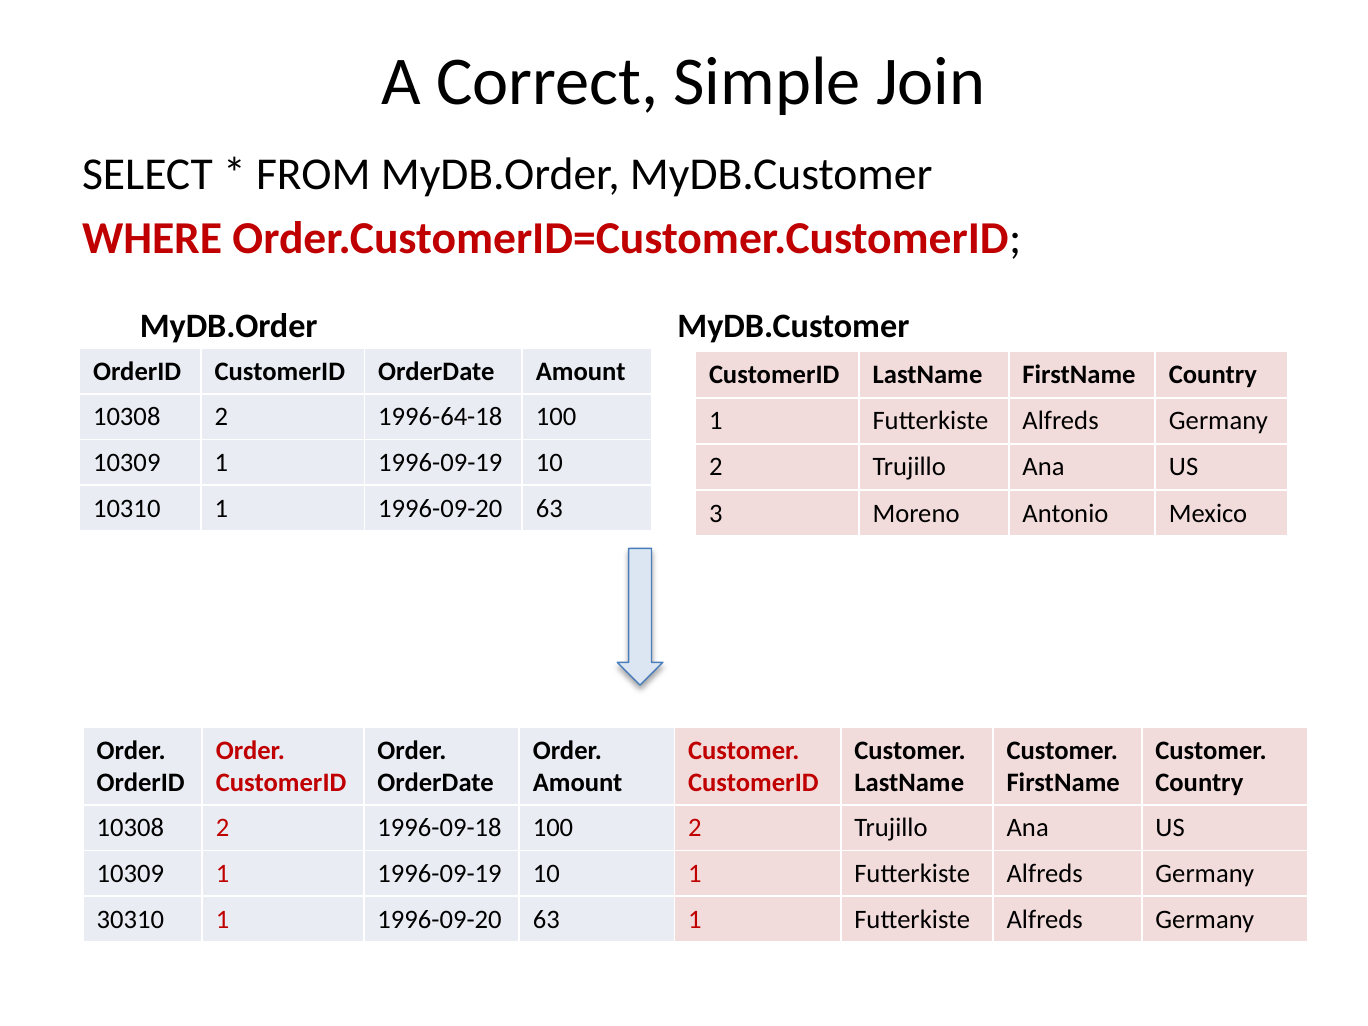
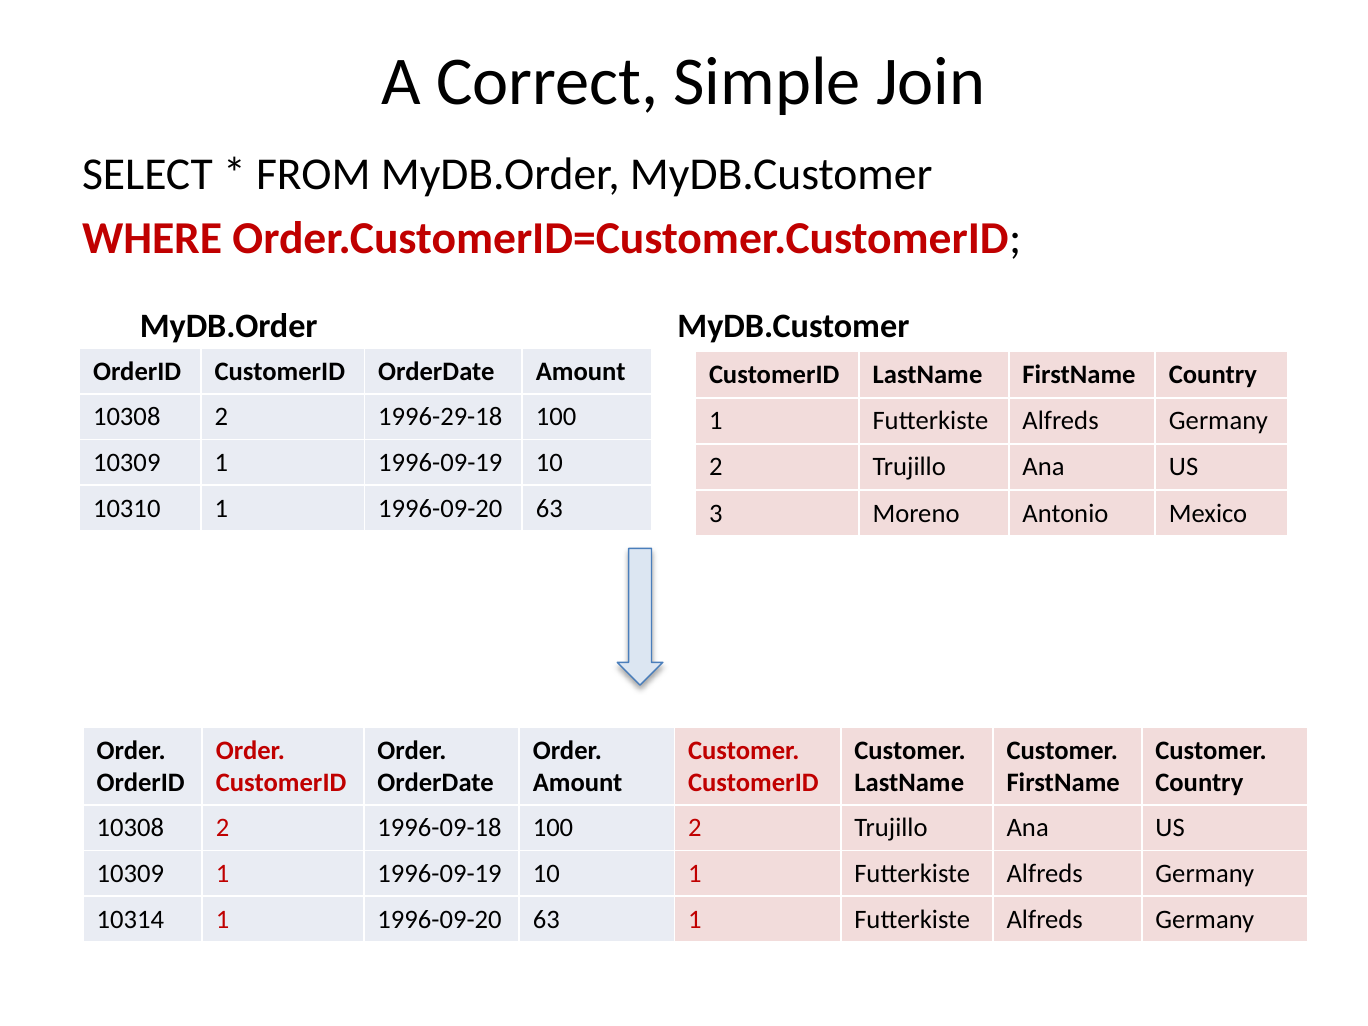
1996-64-18: 1996-64-18 -> 1996-29-18 (440, 417)
30310: 30310 -> 10314 (130, 920)
